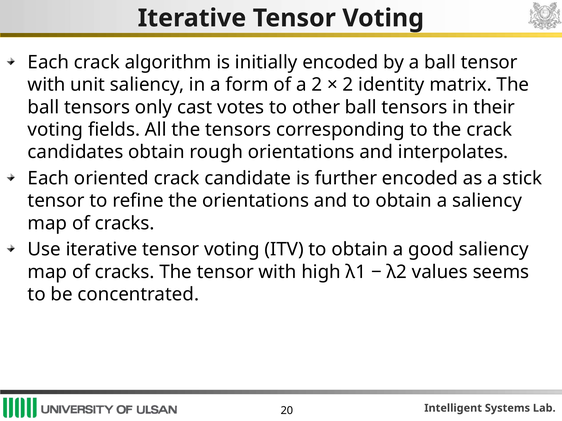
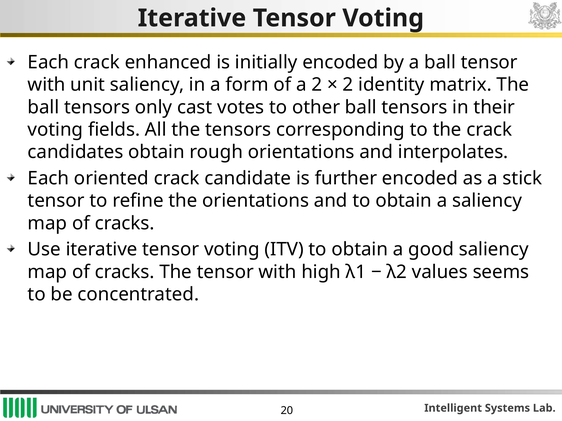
algorithm: algorithm -> enhanced (168, 62)
